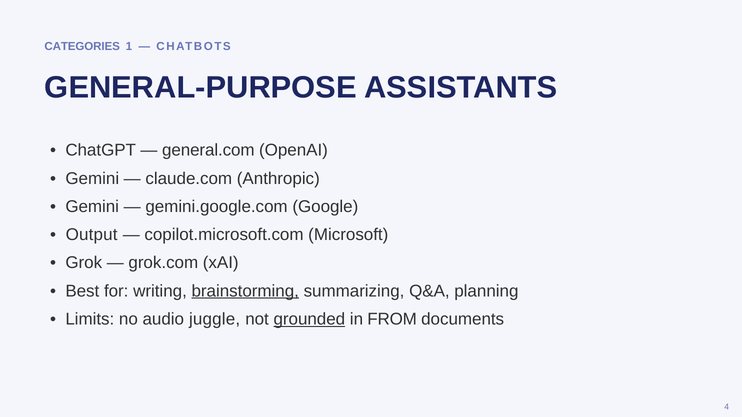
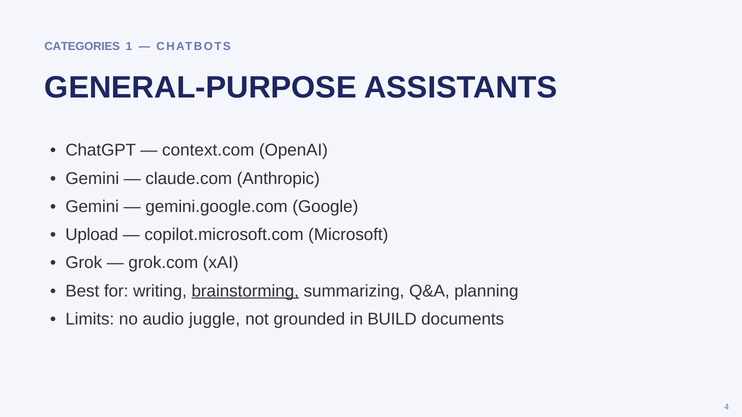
general.com: general.com -> context.com (208, 151)
Output: Output -> Upload (92, 235)
grounded underline: present -> none (309, 319)
FROM: FROM -> BUILD (392, 319)
